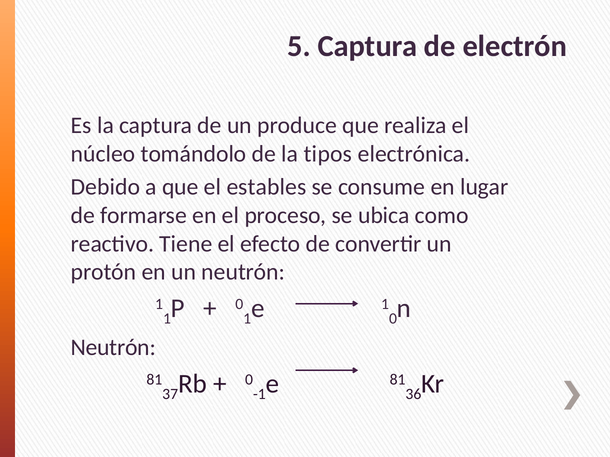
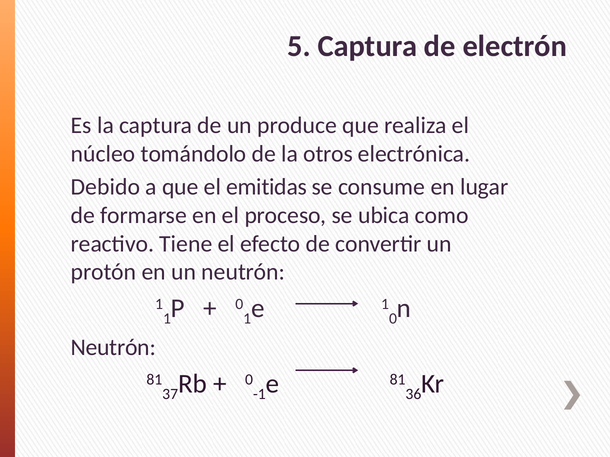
tipos: tipos -> otros (328, 154)
estables: estables -> emitidas (267, 187)
